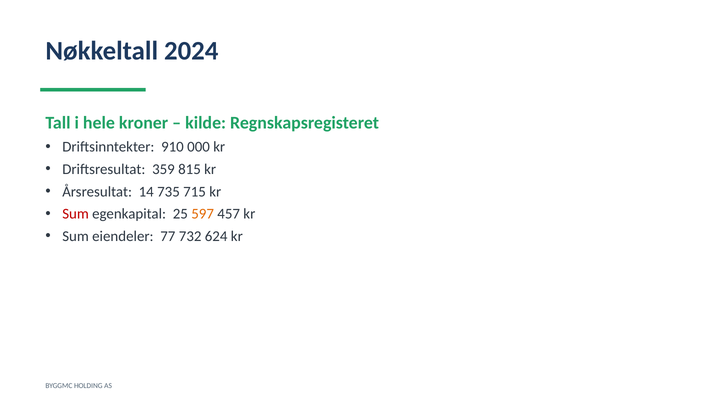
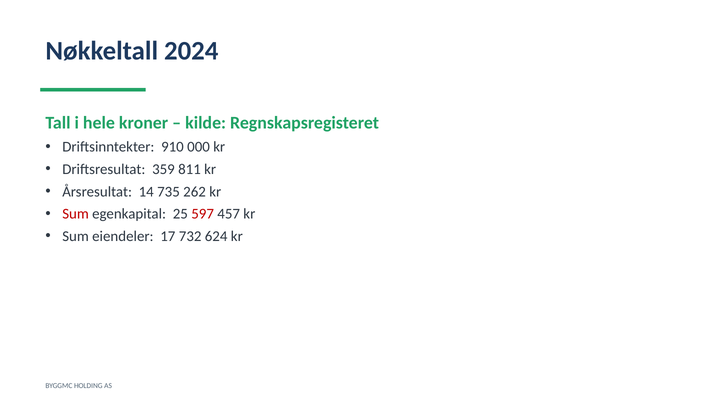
815: 815 -> 811 (190, 169)
715: 715 -> 262 (195, 192)
597 colour: orange -> red (203, 214)
77: 77 -> 17 (168, 236)
